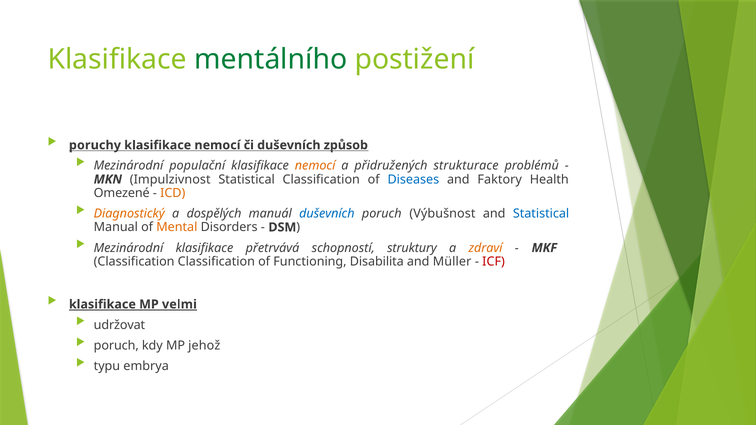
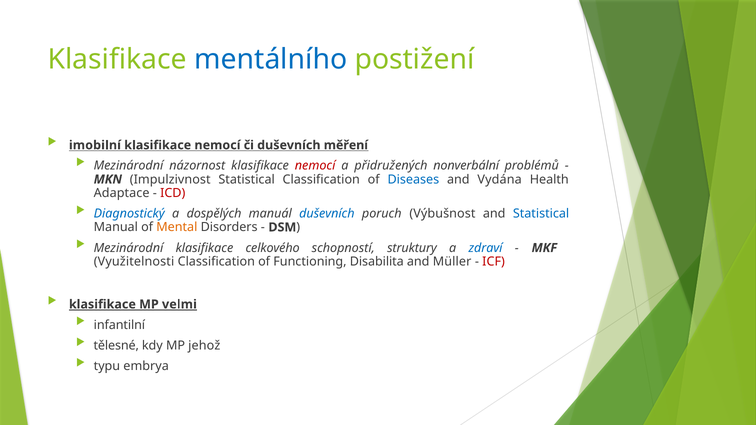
mentálního colour: green -> blue (271, 60)
poruchy: poruchy -> imobilní (95, 145)
způsob: způsob -> měření (346, 145)
populační: populační -> názornost (197, 166)
nemocí colour: orange -> red (315, 166)
strukturace: strukturace -> nonverbální (466, 166)
Faktory: Faktory -> Vydána (500, 180)
Omezené: Omezené -> Adaptace (122, 193)
ICD colour: orange -> red (173, 193)
Diagnostický colour: orange -> blue (129, 214)
přetrvává: přetrvává -> celkového (273, 248)
zdraví colour: orange -> blue (486, 248)
Classification: Classification -> Využitelnosti (134, 262)
udržovat: udržovat -> infantilní (119, 325)
poruch: poruch -> tělesné (116, 346)
